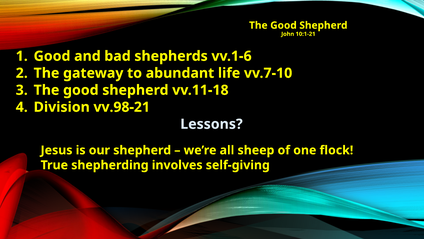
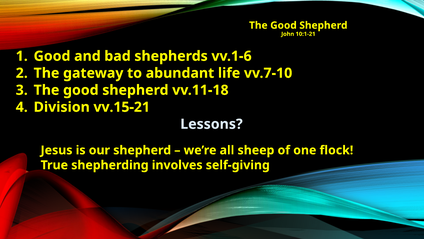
vv.98-21: vv.98-21 -> vv.15-21 (122, 107)
